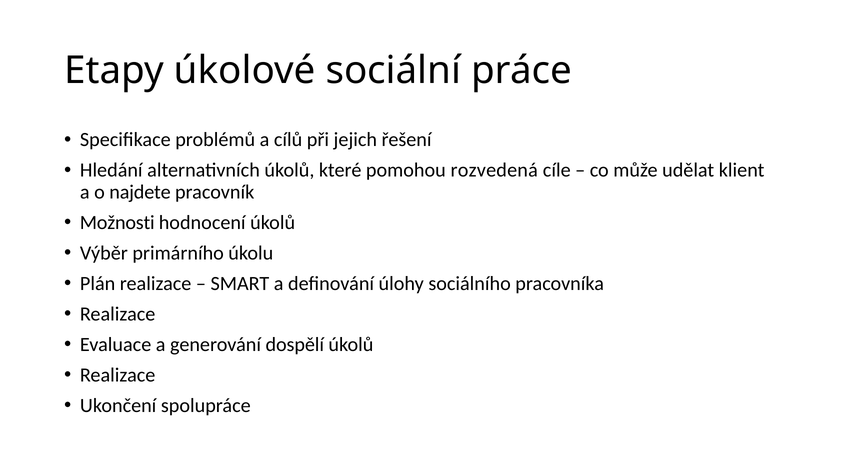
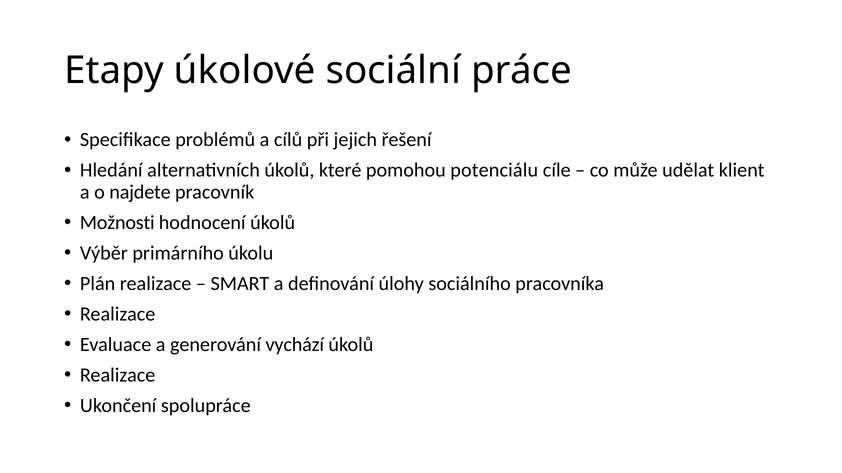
rozvedená: rozvedená -> potenciálu (494, 171)
dospělí: dospělí -> vychází (295, 345)
